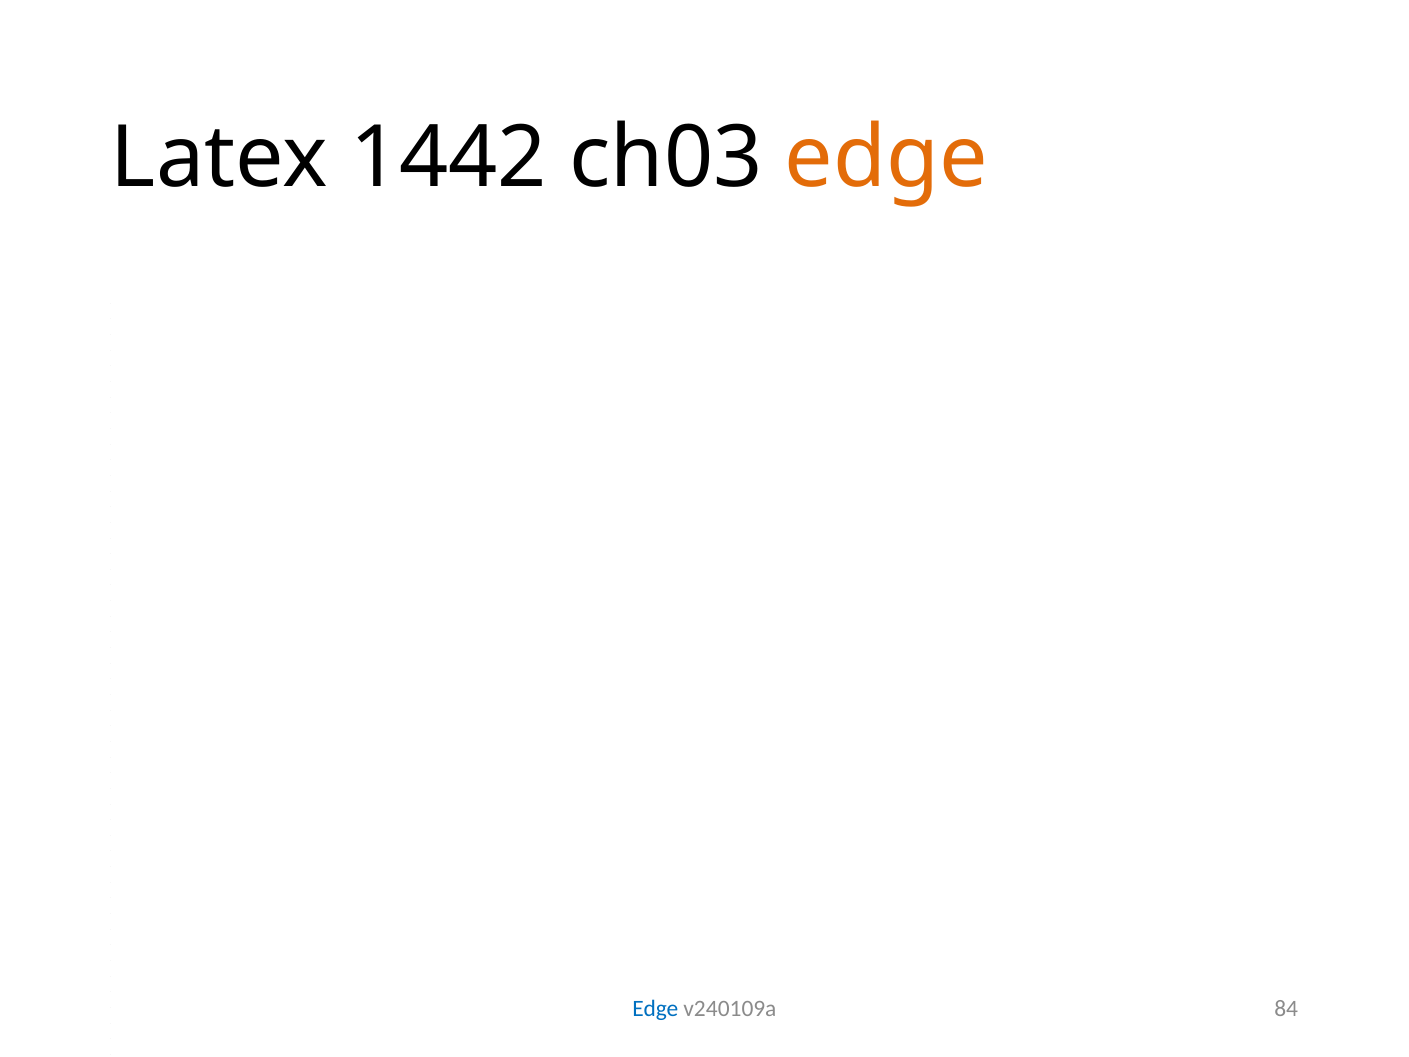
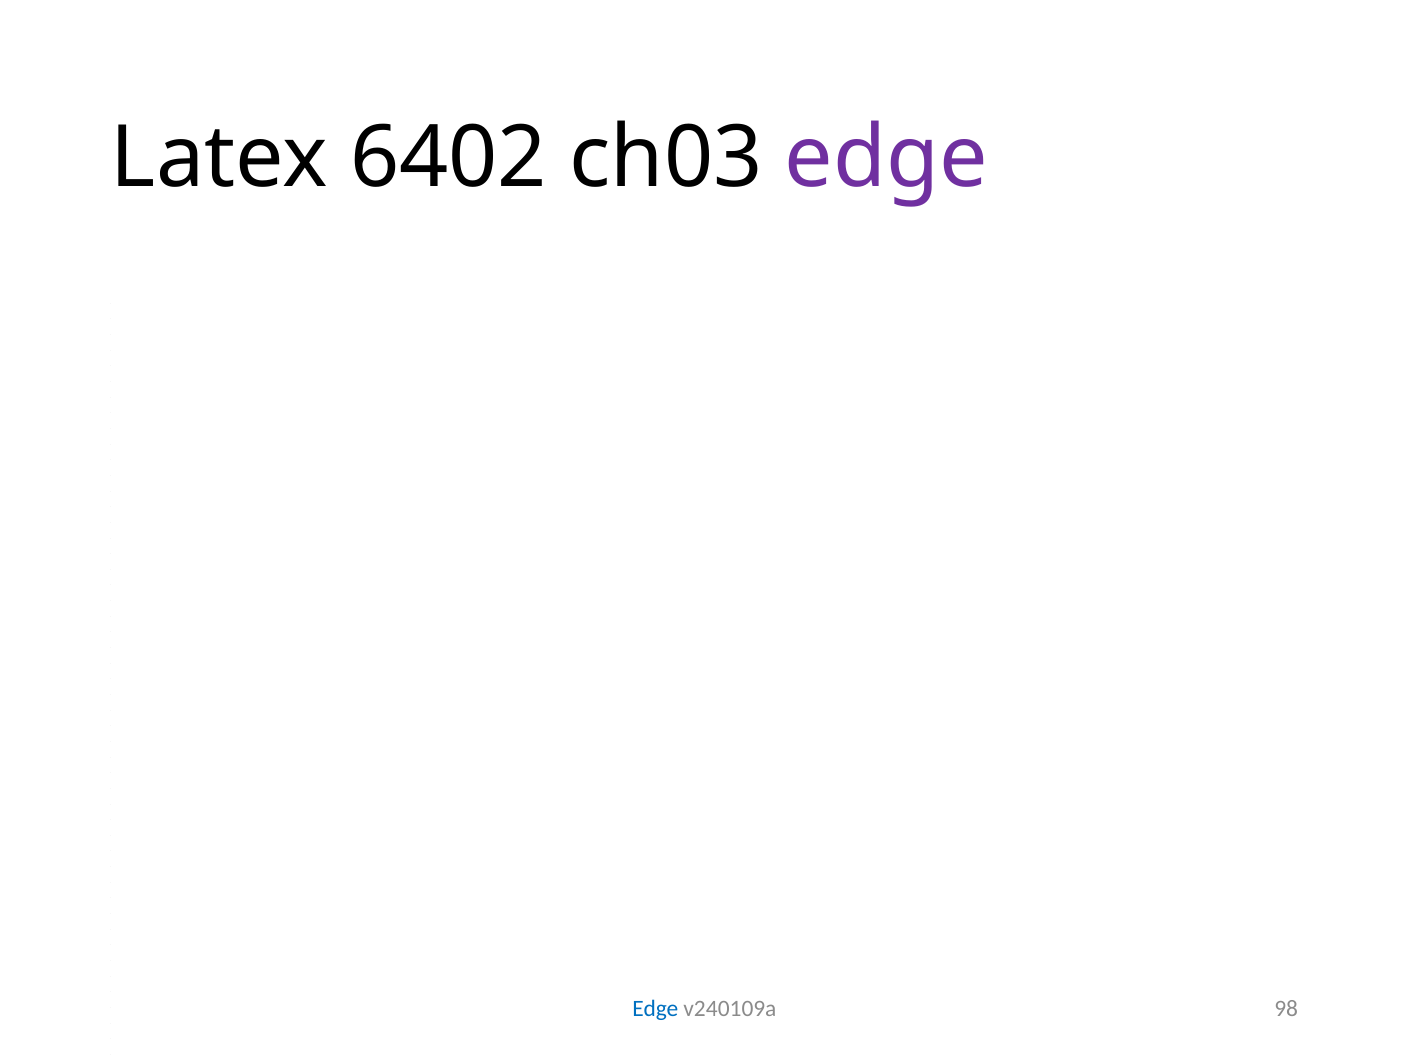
1442: 1442 -> 6402 (449, 158)
edge colour: orange -> purple (886, 158)
84: 84 -> 98 (1286, 1009)
